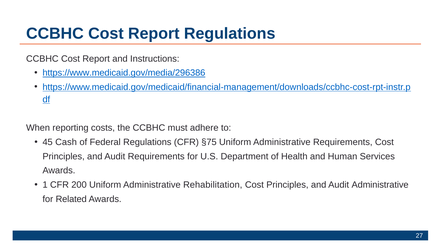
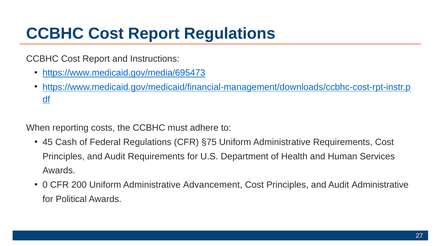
https://www.medicaid.gov/media/296386: https://www.medicaid.gov/media/296386 -> https://www.medicaid.gov/media/695473 (124, 73)
1: 1 -> 0 (45, 185)
Rehabilitation: Rehabilitation -> Advancement (213, 185)
Related: Related -> Political (71, 199)
